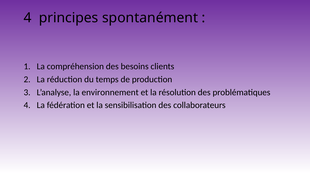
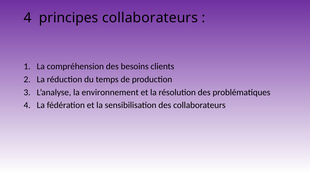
principes spontanément: spontanément -> collaborateurs (150, 18)
